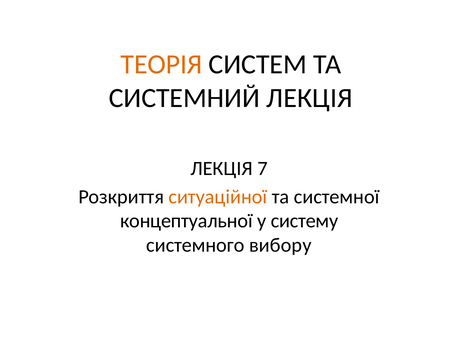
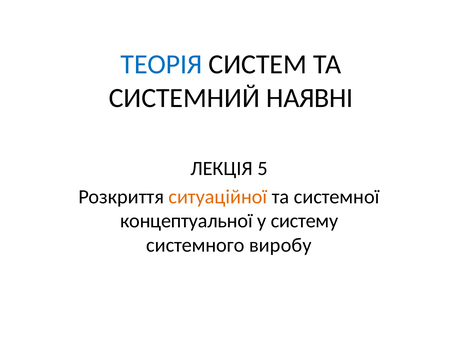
ТЕОРІЯ colour: orange -> blue (161, 65)
СИСТЕМНИЙ ЛЕКЦІЯ: ЛЕКЦІЯ -> НАЯВНІ (310, 98)
7: 7 -> 5 (263, 169)
вибору: вибору -> виробу (280, 245)
